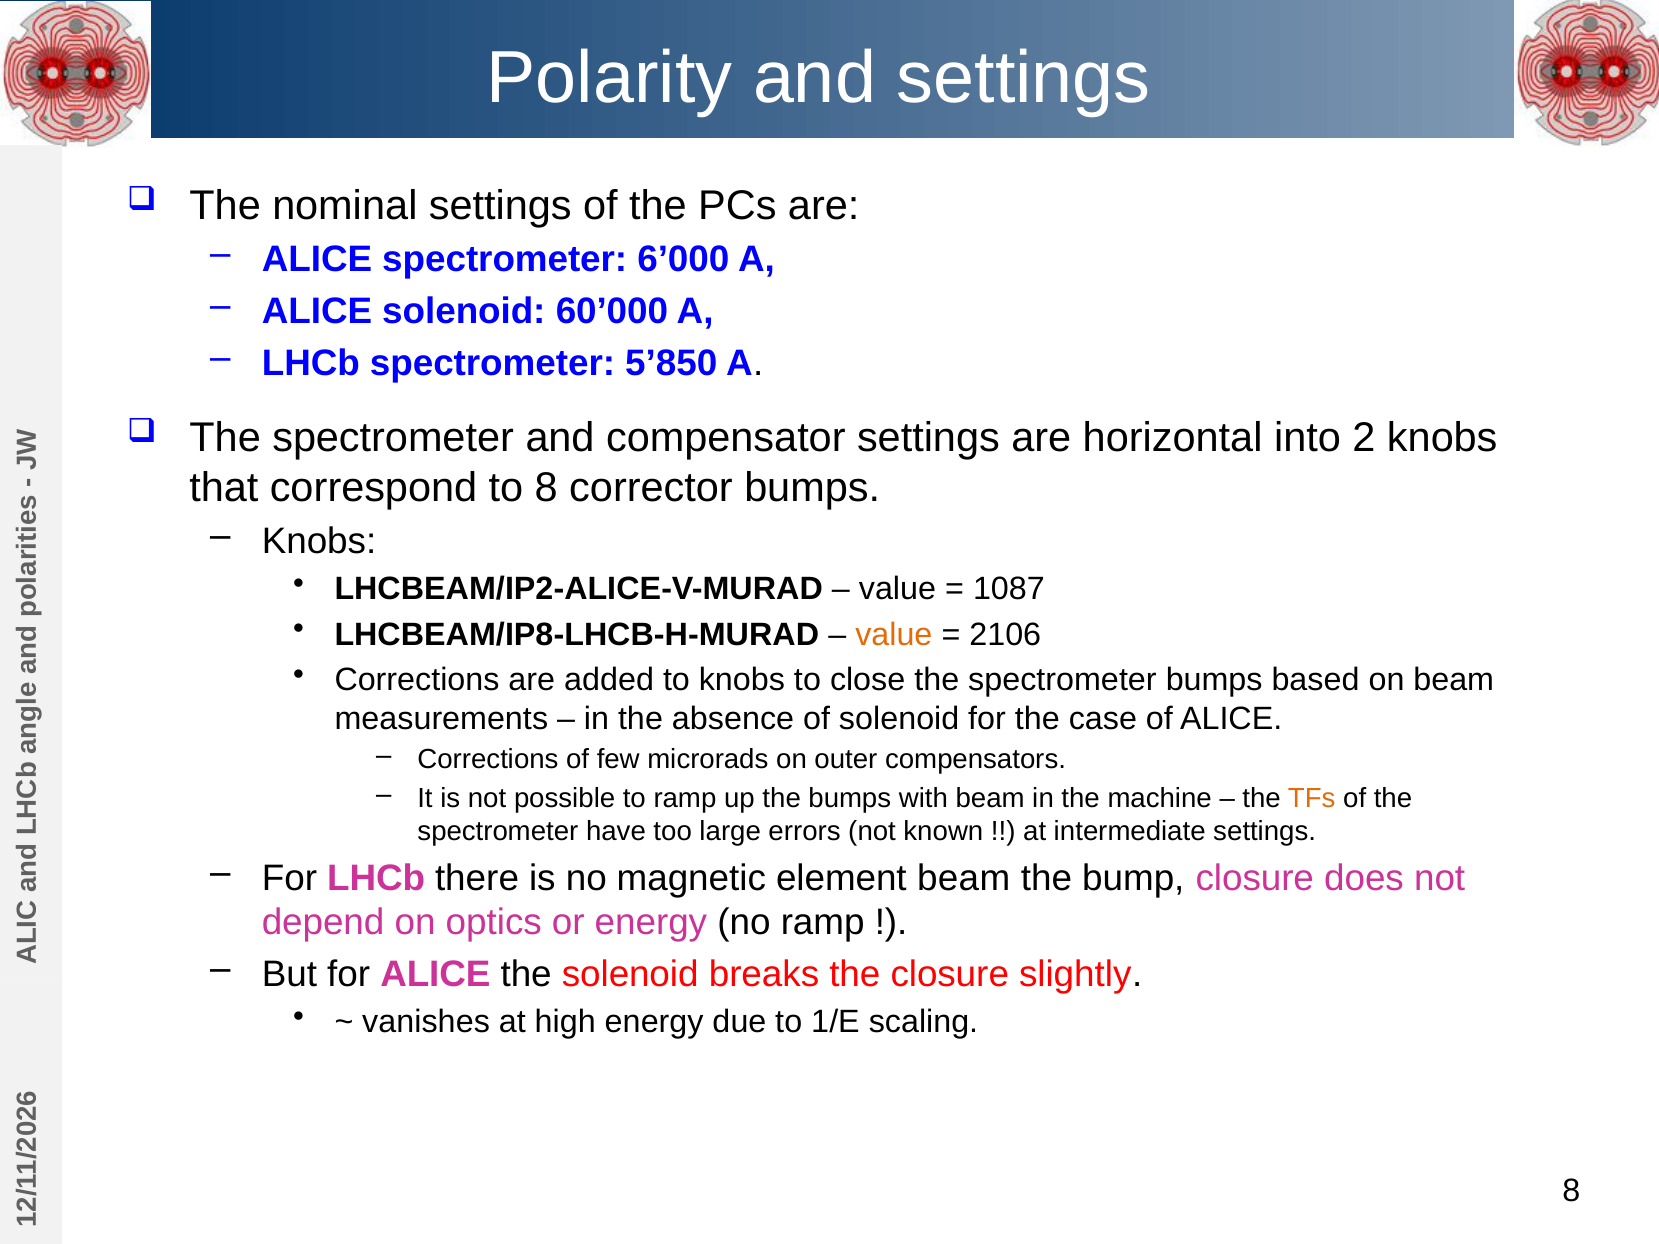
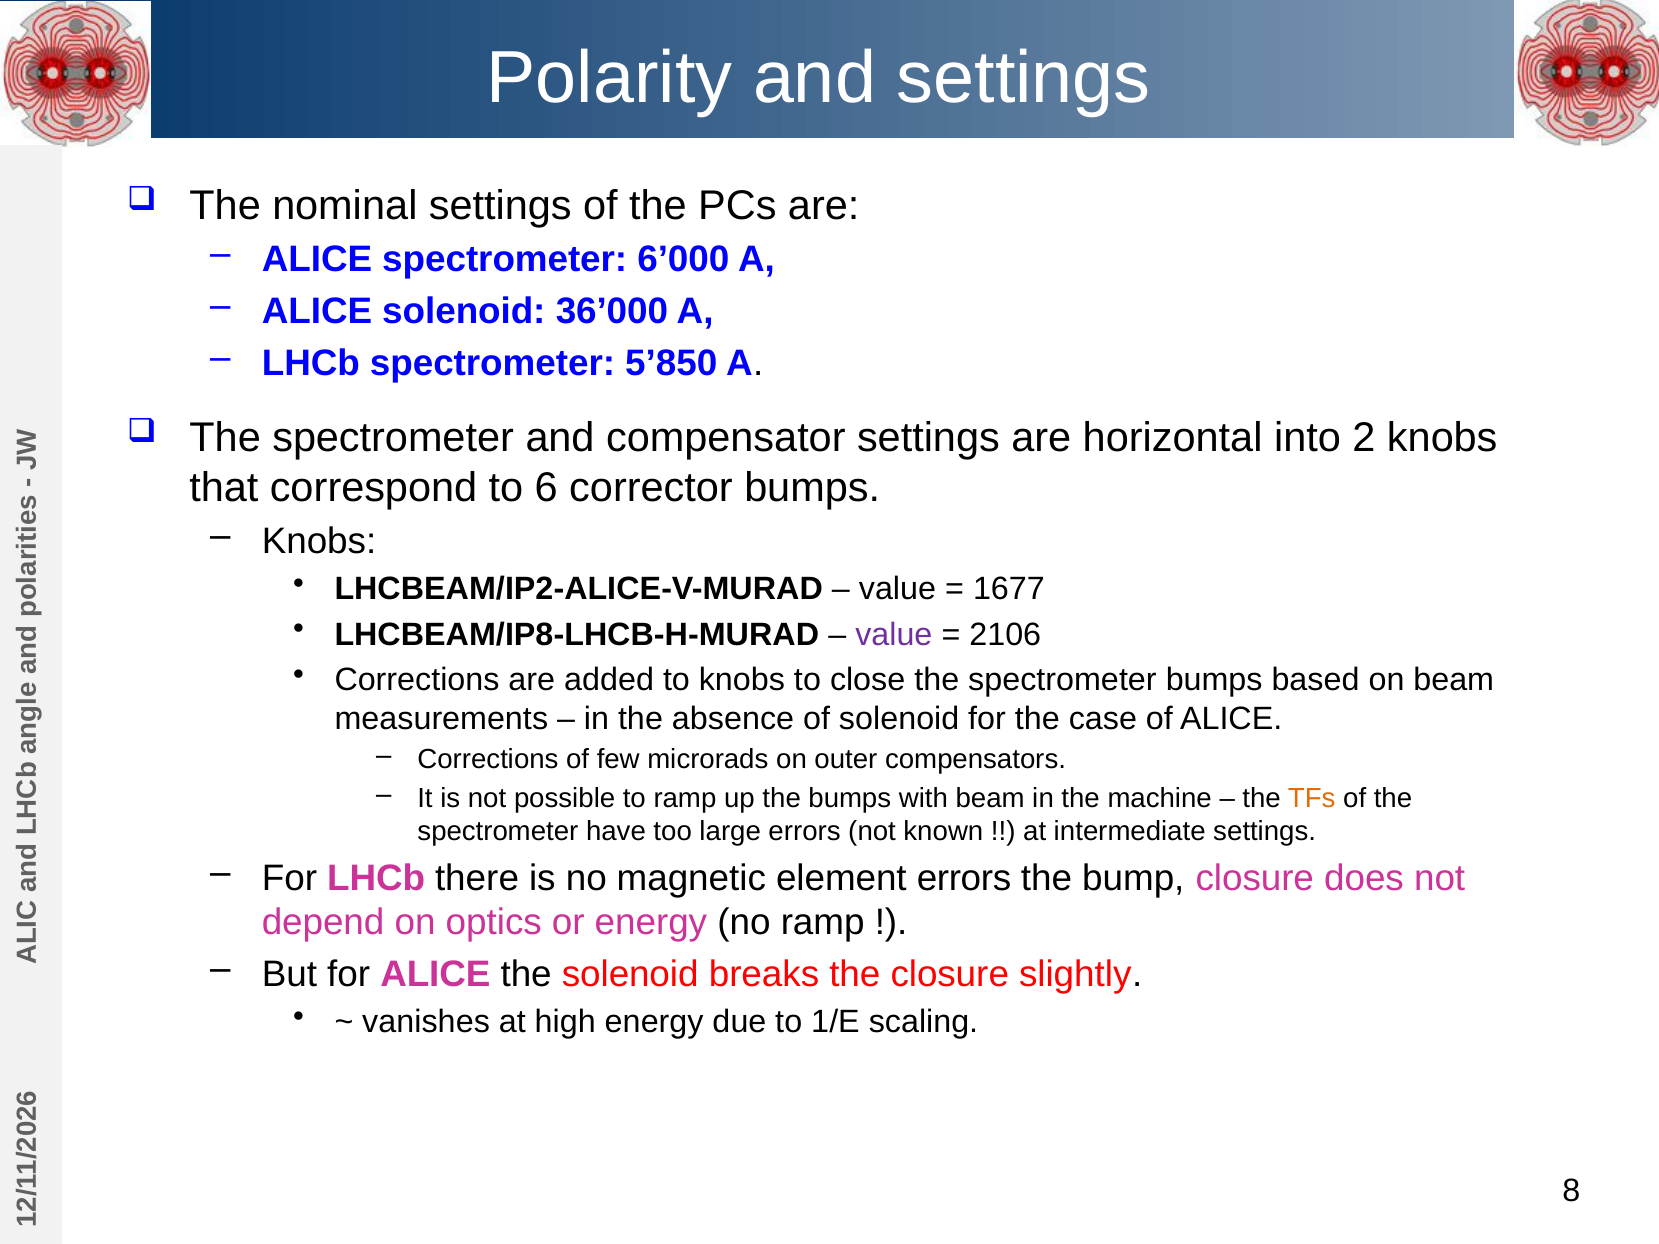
60’000: 60’000 -> 36’000 (612, 311)
to 8: 8 -> 6 (546, 488)
1087: 1087 -> 1677 (1009, 589)
value colour: orange -> purple (894, 635)
element beam: beam -> errors (964, 878)
